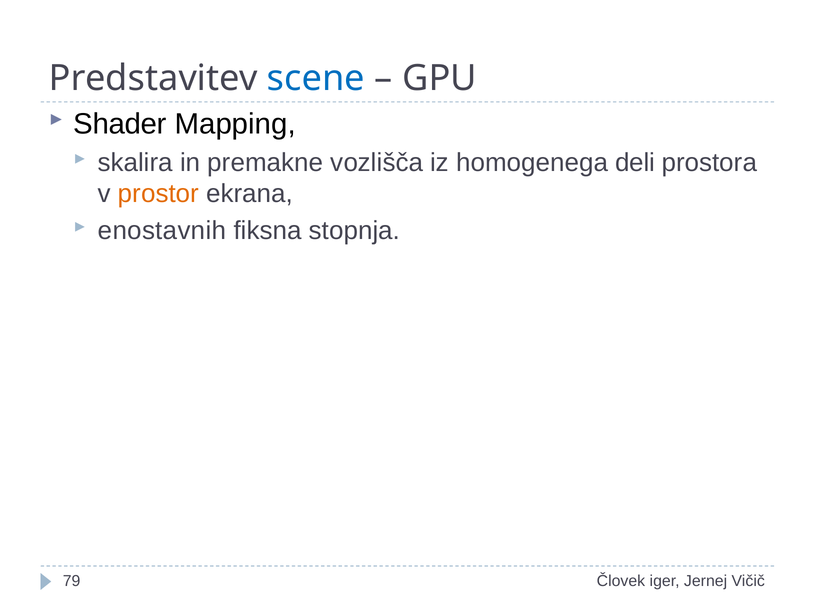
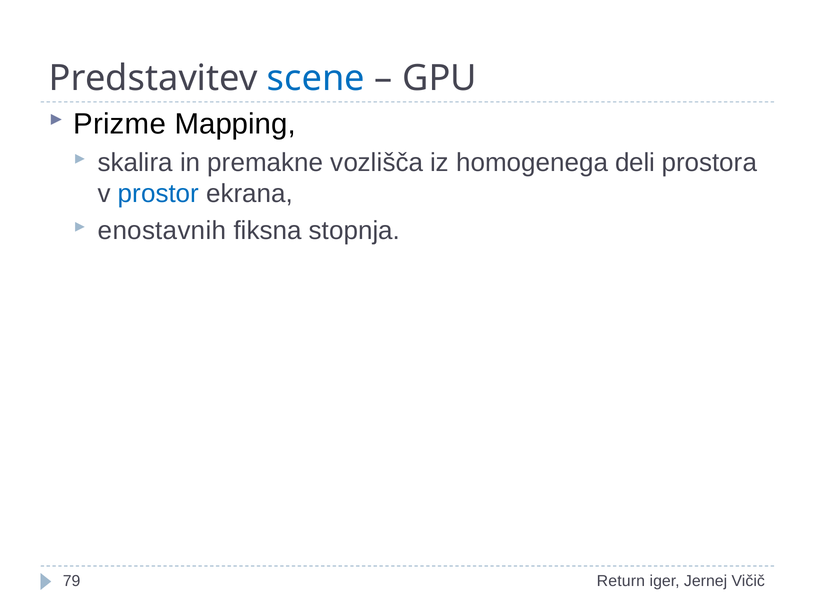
Shader: Shader -> Prizme (120, 124)
prostor colour: orange -> blue (158, 194)
Človek: Človek -> Return (621, 581)
